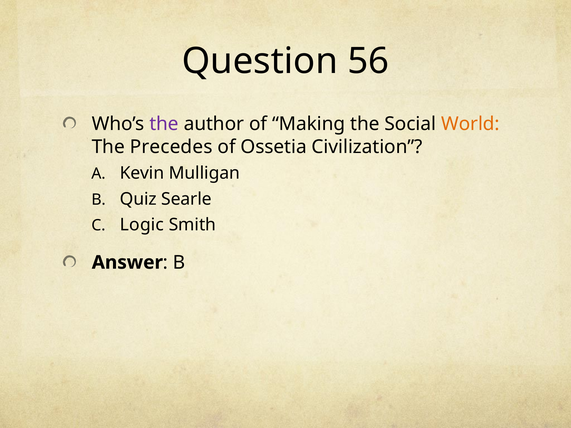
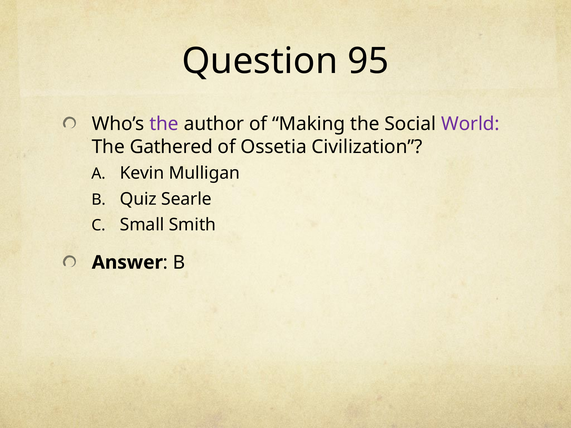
56: 56 -> 95 (368, 61)
World colour: orange -> purple (470, 124)
Precedes: Precedes -> Gathered (171, 147)
Logic: Logic -> Small (142, 225)
